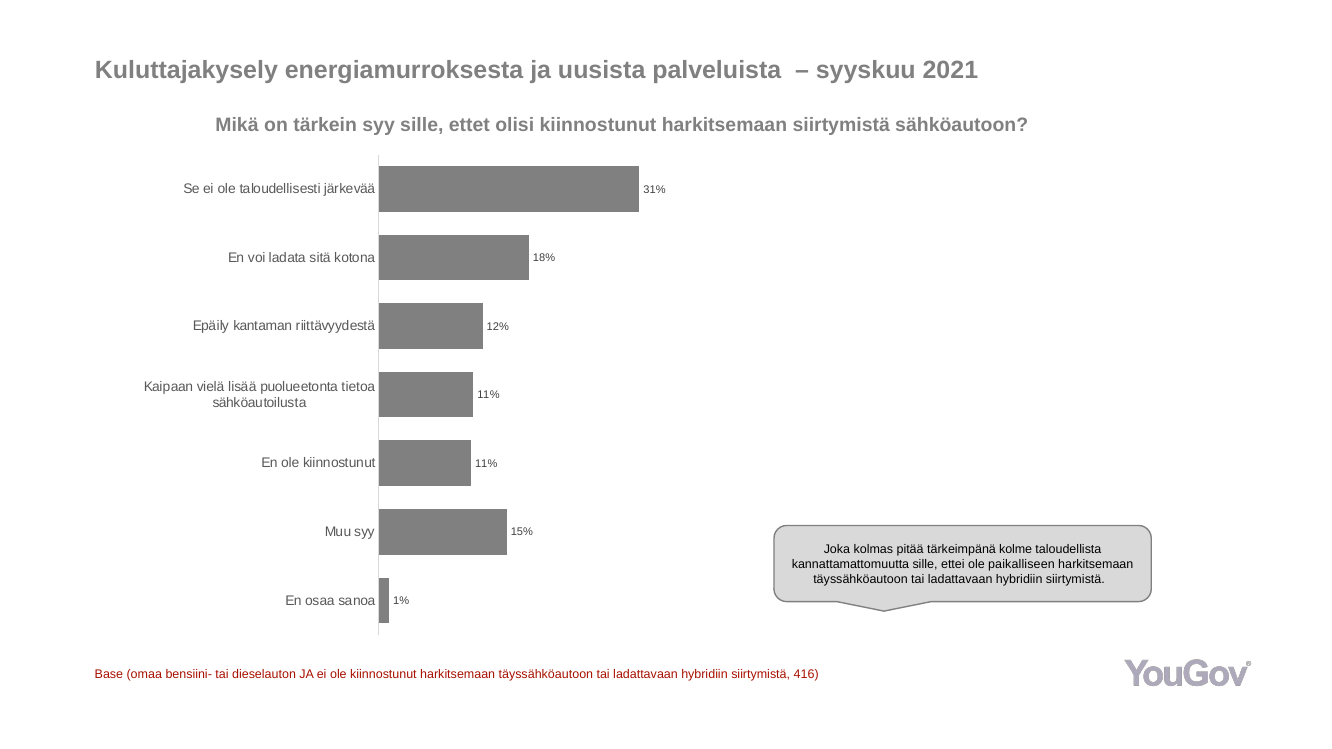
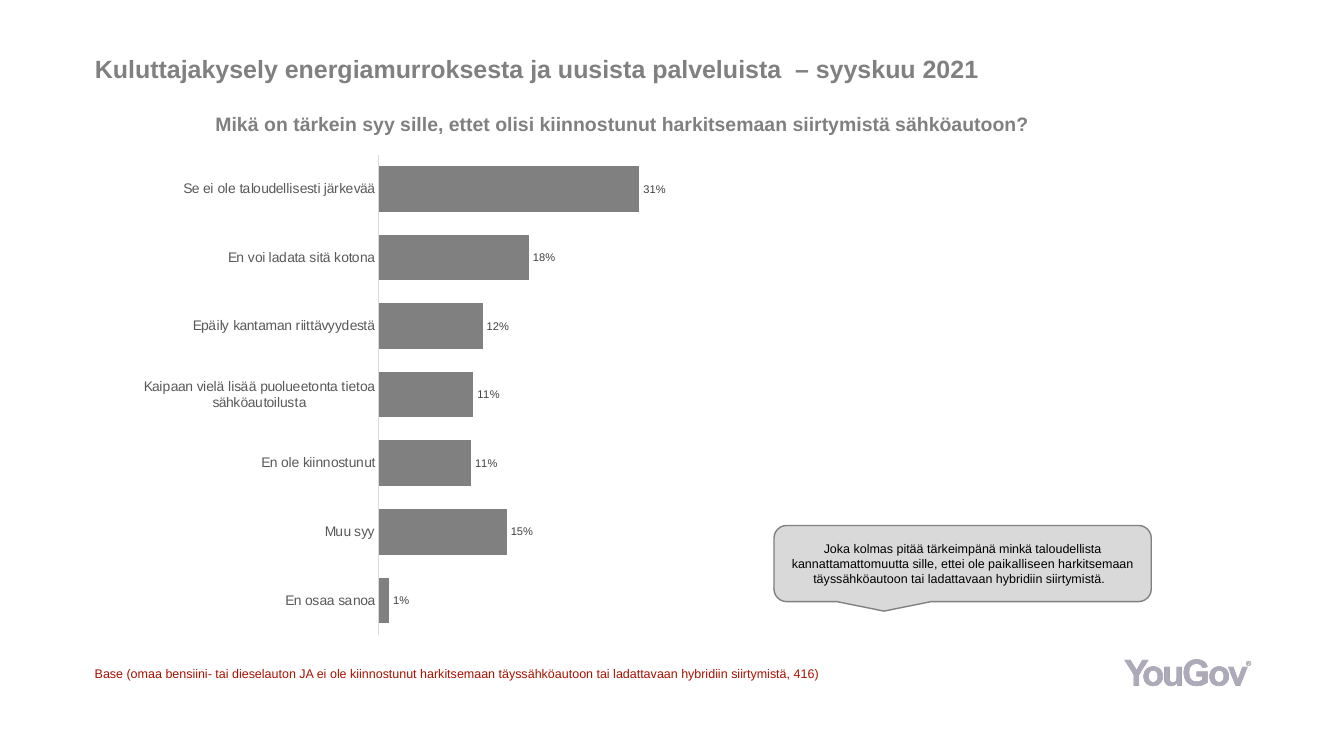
kolme: kolme -> minkä (1016, 550)
